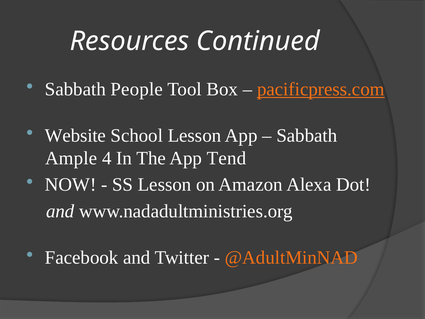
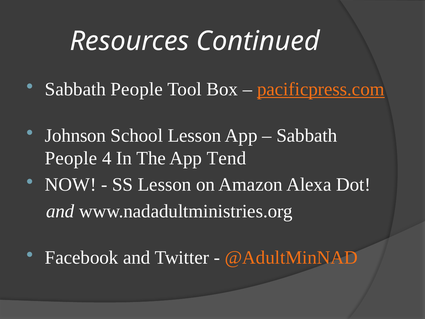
Website: Website -> Johnson (75, 135)
Ample: Ample -> People (71, 158)
